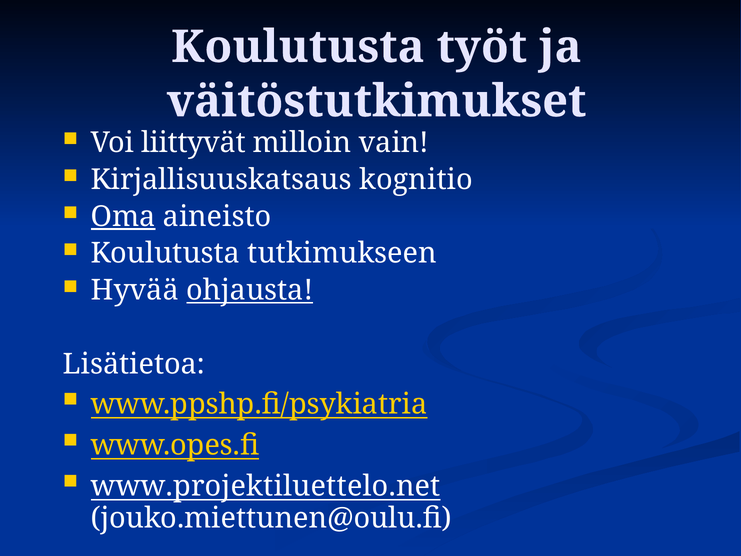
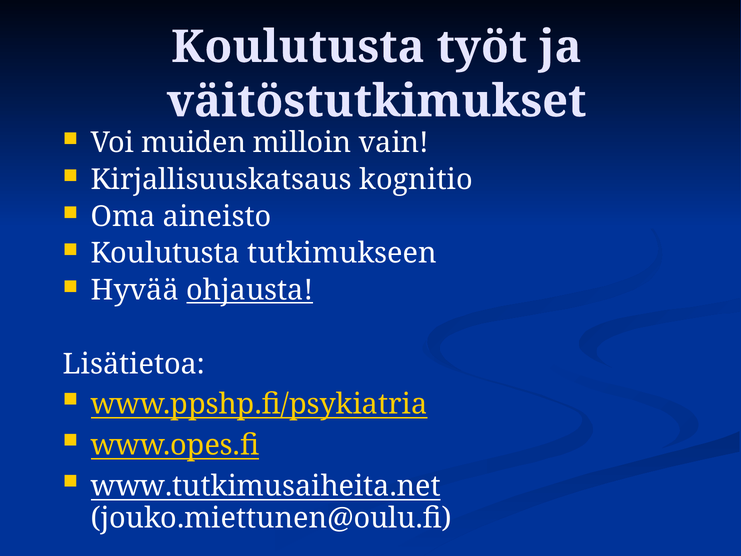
liittyvät: liittyvät -> muiden (194, 143)
Oma underline: present -> none (123, 216)
www.projektiluettelo.net: www.projektiluettelo.net -> www.tutkimusaiheita.net (266, 486)
